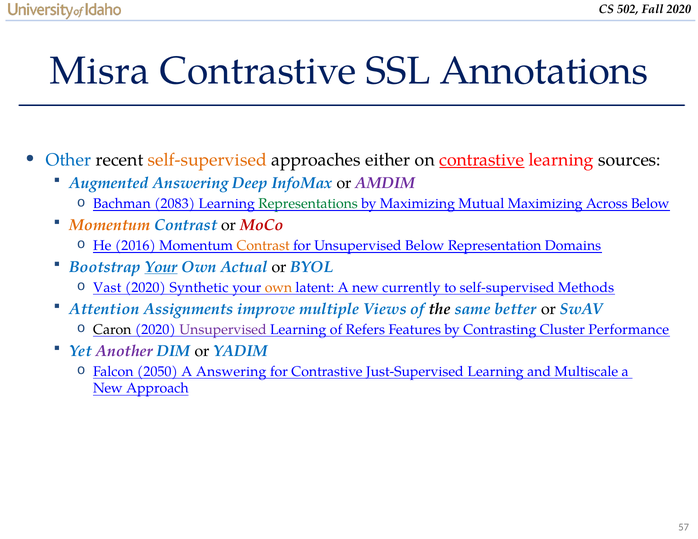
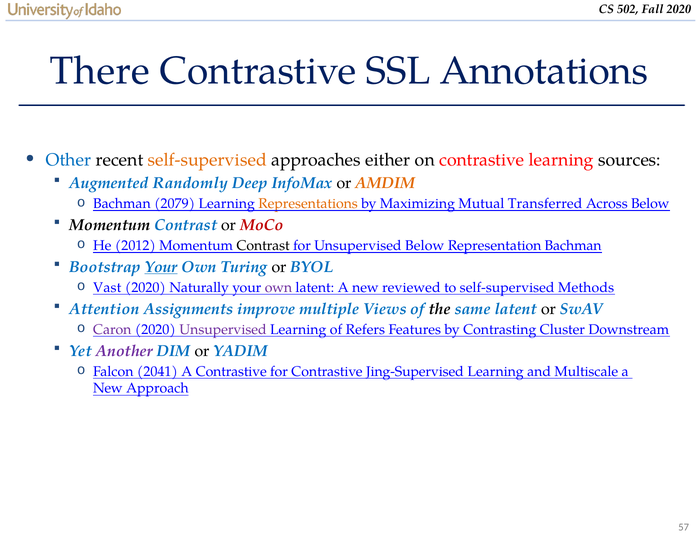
Misra: Misra -> There (100, 71)
contrastive underline: present -> none (482, 160)
Augmented Answering: Answering -> Randomly (191, 183)
AMDIM colour: purple -> orange (385, 183)
2083: 2083 -> 2079 (175, 204)
Representations colour: green -> orange (308, 204)
Mutual Maximizing: Maximizing -> Transferred (545, 204)
Momentum colour: orange -> black (110, 225)
2016: 2016 -> 2012 (135, 246)
Contrast colour: orange -> black (263, 246)
Representation Domains: Domains -> Bachman (573, 246)
Actual: Actual -> Turing (244, 267)
Synthetic: Synthetic -> Naturally (199, 288)
own colour: orange -> purple (279, 288)
currently: currently -> reviewed (411, 288)
same better: better -> latent (516, 309)
Caron colour: black -> purple (112, 330)
Performance: Performance -> Downstream (629, 330)
2050: 2050 -> 2041 (157, 372)
A Answering: Answering -> Contrastive (231, 372)
Just-Supervised: Just-Supervised -> Jing-Supervised (415, 372)
